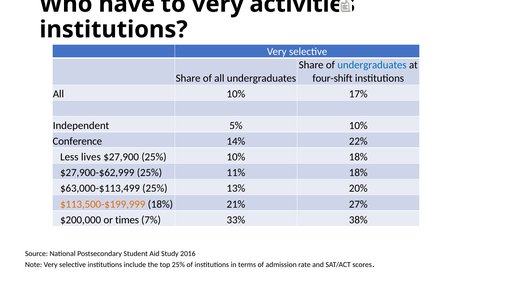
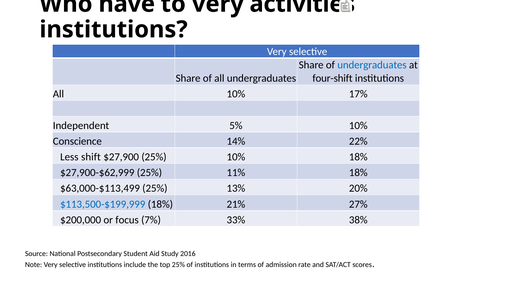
Conference: Conference -> Conscience (77, 141)
lives: lives -> shift (91, 157)
$113,500-$199,999 colour: orange -> blue (103, 204)
times: times -> focus (127, 220)
